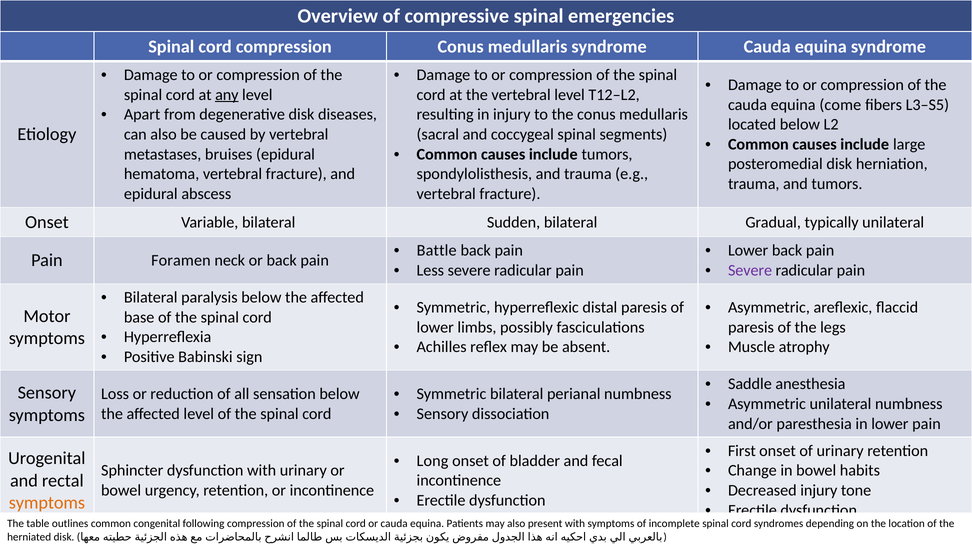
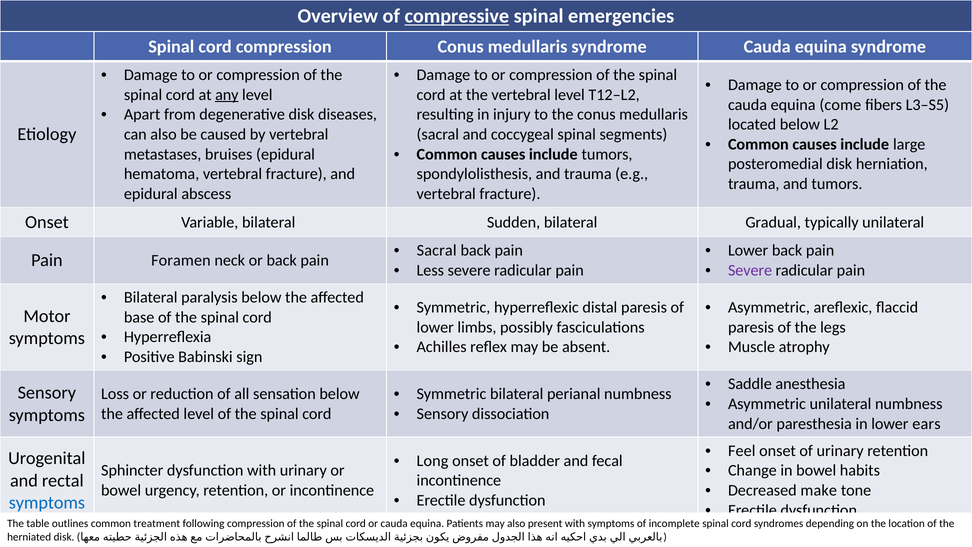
compressive underline: none -> present (457, 16)
Battle: Battle -> Sacral (437, 250)
lower pain: pain -> ears (926, 423)
First: First -> Feel (742, 451)
Decreased injury: injury -> make (819, 490)
symptoms colour: orange -> blue (47, 503)
congenital: congenital -> treatment (157, 523)
